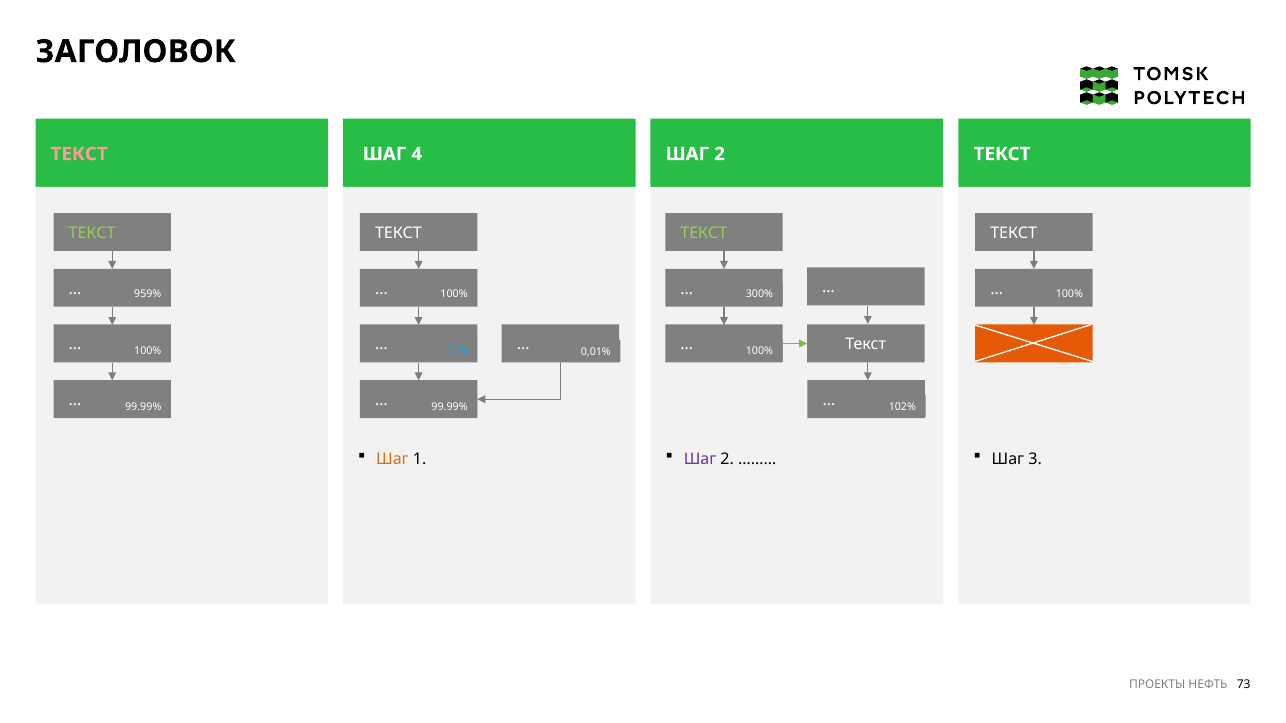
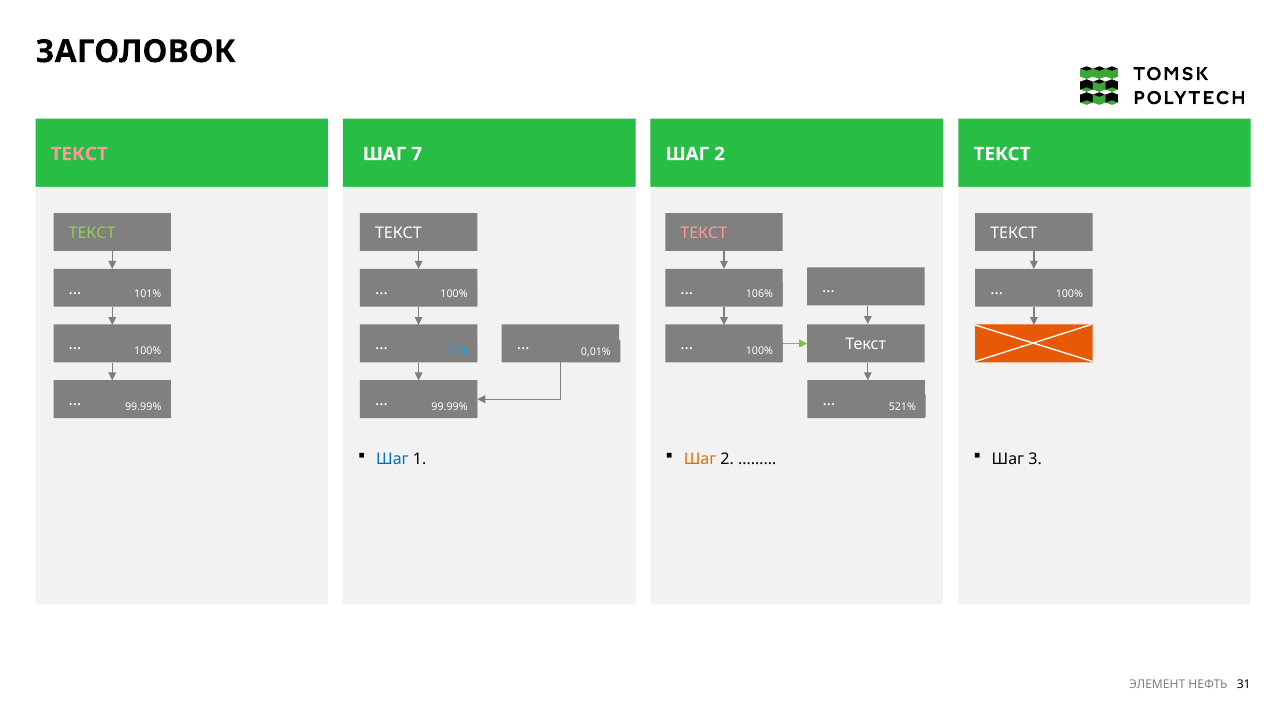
4: 4 -> 7 (417, 154)
ТЕКСТ colour: light green -> pink (704, 233)
959%: 959% -> 101% (148, 294)
300%: 300% -> 106% (759, 294)
102%: 102% -> 521% (902, 407)
Шаг colour: orange -> blue (392, 459)
Шаг colour: purple -> orange (700, 459)
ПРОЕКТЫ: ПРОЕКТЫ -> ЭЛЕМЕНТ (1157, 684)
73: 73 -> 31 (1244, 684)
